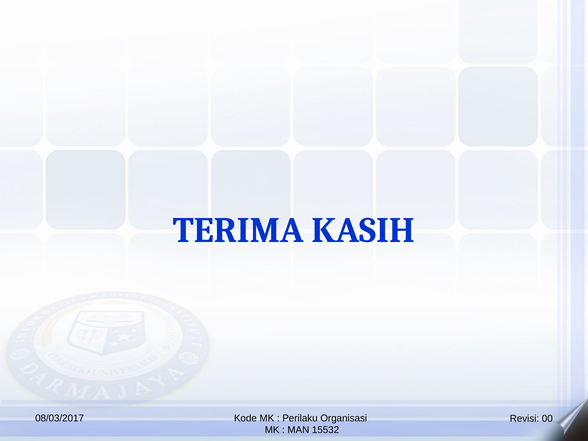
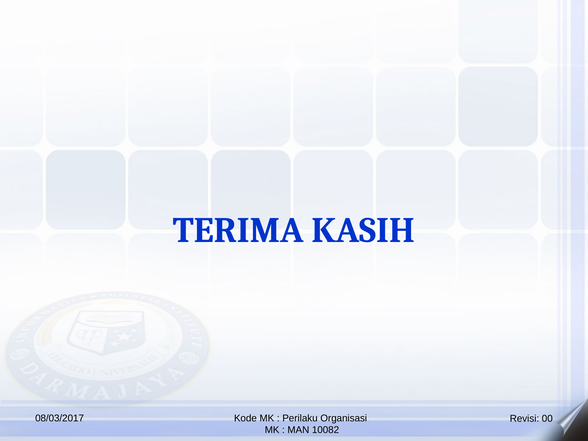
15532: 15532 -> 10082 (326, 430)
